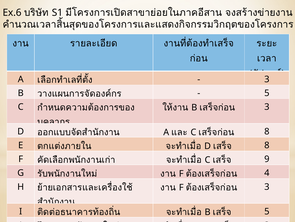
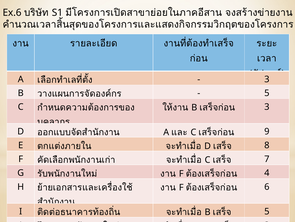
8: 8 -> 9 (267, 131)
9: 9 -> 7 (267, 159)
3: 3 -> 6 (267, 186)
